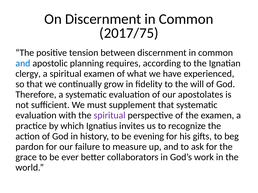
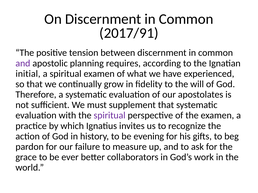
2017/75: 2017/75 -> 2017/91 (129, 33)
and colour: blue -> purple (23, 63)
clergy: clergy -> initial (28, 74)
